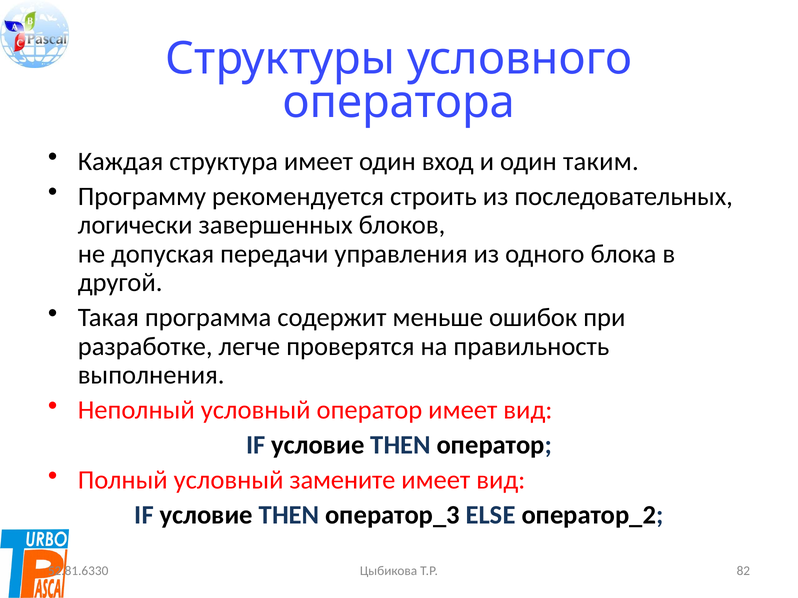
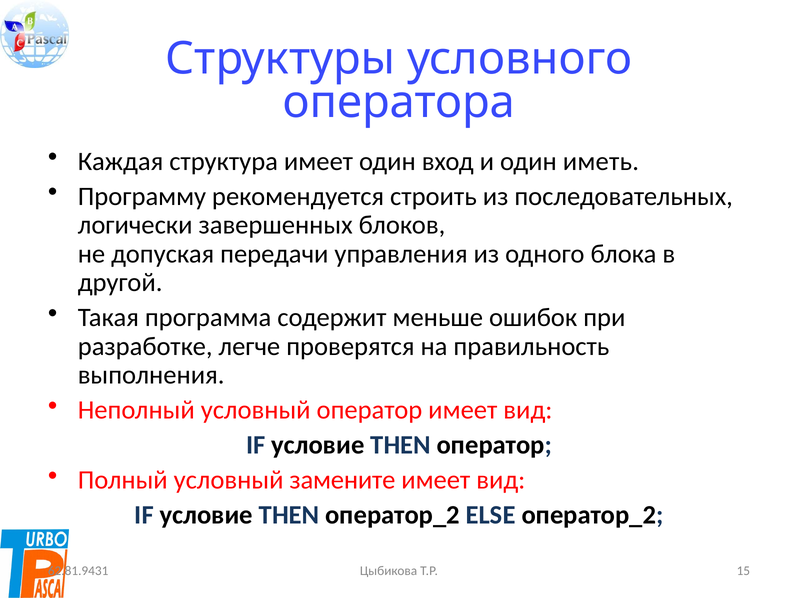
таким: таким -> иметь (601, 161)
THEN оператор_3: оператор_3 -> оператор_2 (393, 516)
82: 82 -> 15 (743, 571)
52.81.6330: 52.81.6330 -> 62.81.9431 (78, 572)
